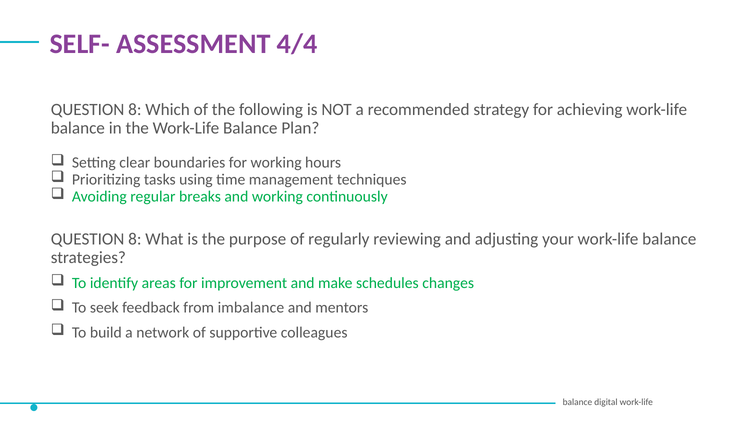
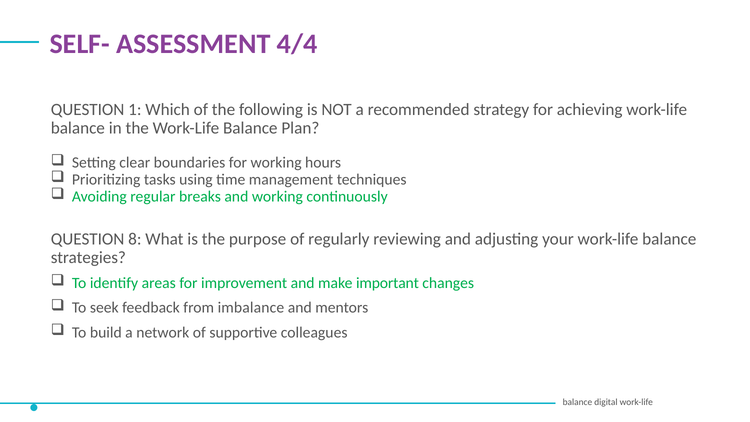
8: 8 -> 1 (135, 109)
schedules: schedules -> important (387, 283)
